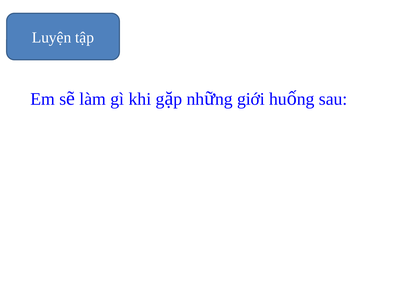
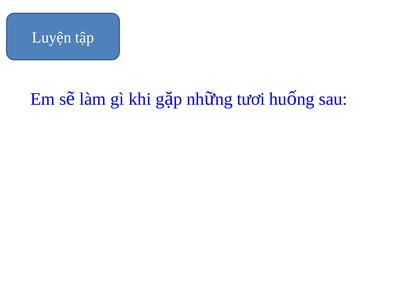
giới: giới -> tươi (251, 99)
